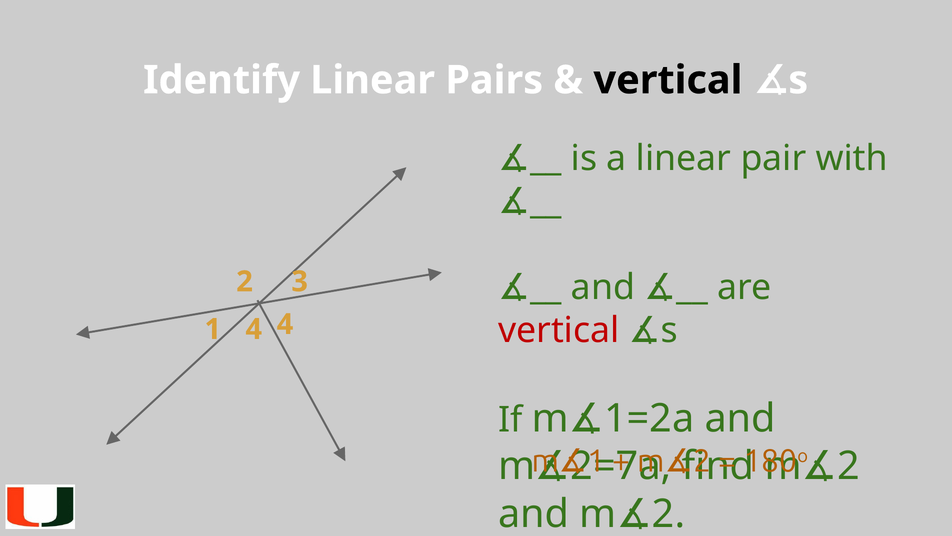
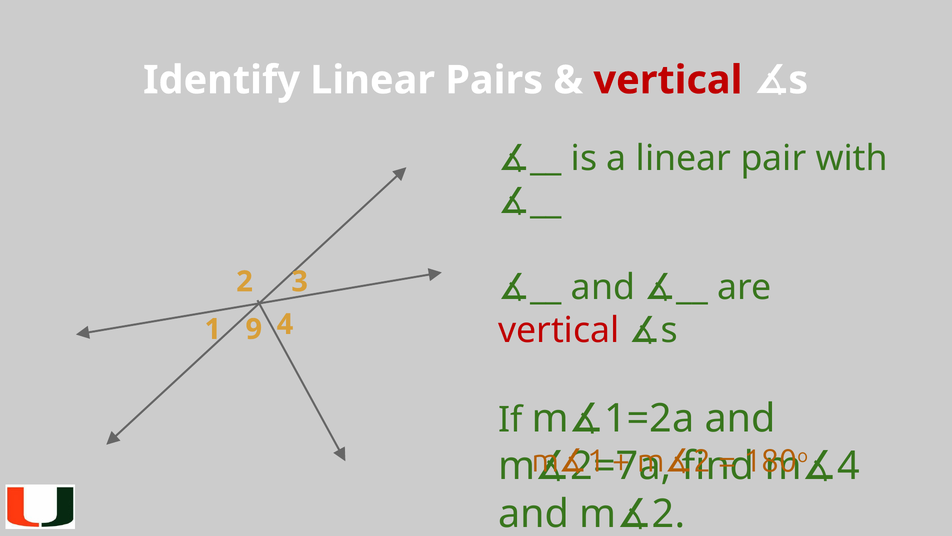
vertical colour: black -> red (668, 80)
1 4: 4 -> 9 (254, 329)
2: 2 -> 4 (849, 466)
